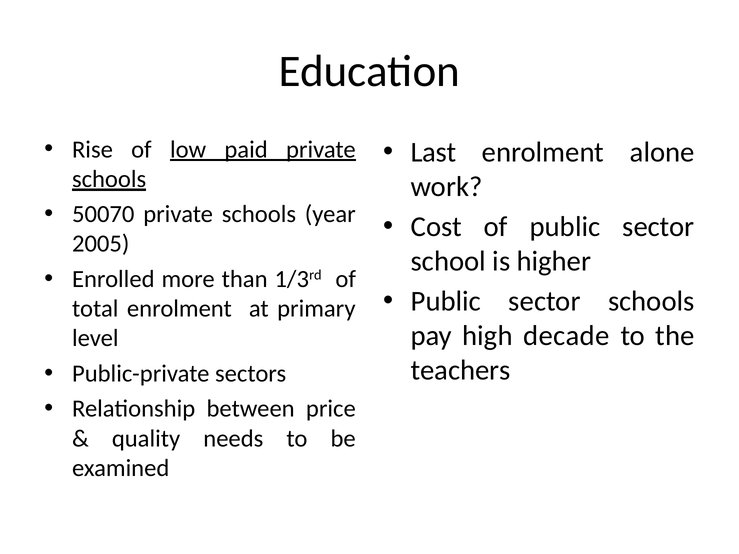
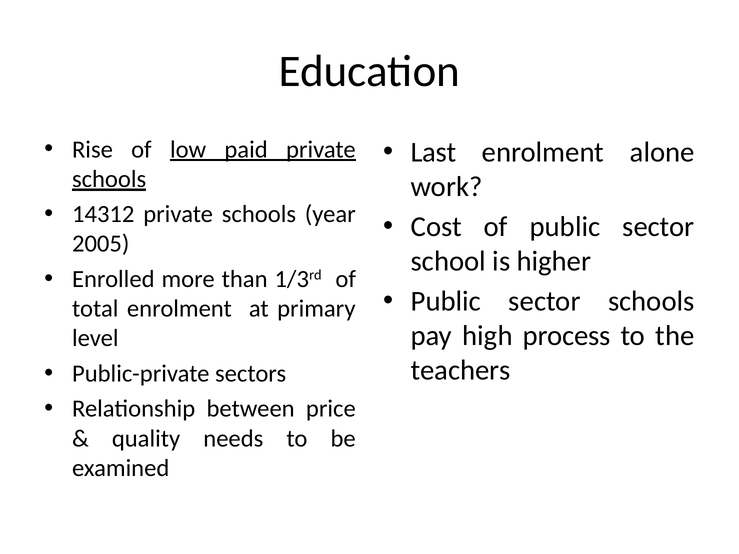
50070: 50070 -> 14312 (103, 214)
decade: decade -> process (567, 336)
